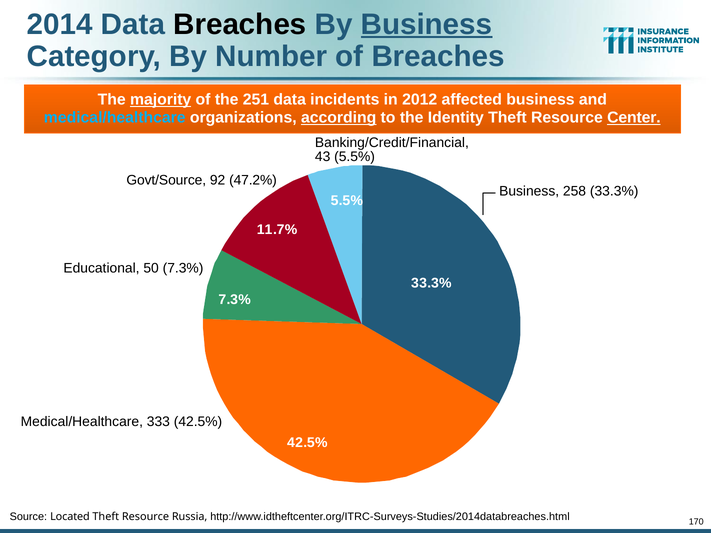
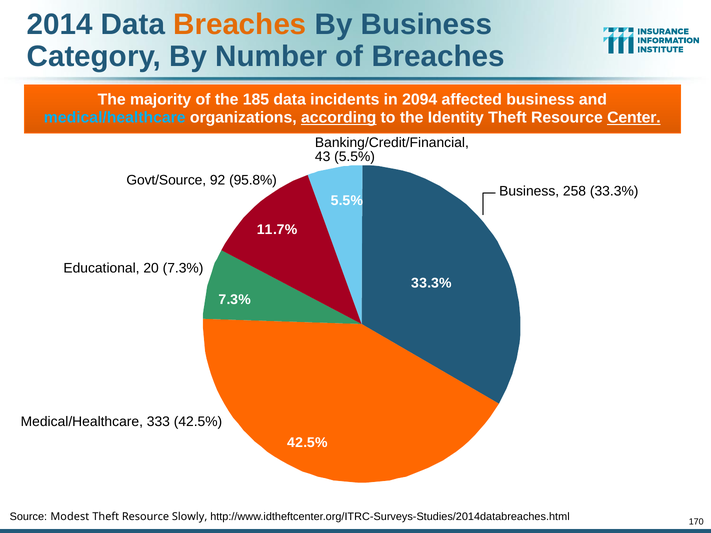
Breaches colour: black -> orange (240, 24)
Business underline: present -> none (427, 24)
majority underline: present -> none (161, 100)
251: 251 -> 185 (256, 100)
2012: 2012 -> 2094 (420, 100)
47.2%: 47.2% -> 95.8% (253, 180)
50: 50 -> 20 (151, 268)
Located: Located -> Modest (70, 517)
Russia: Russia -> Slowly (190, 517)
